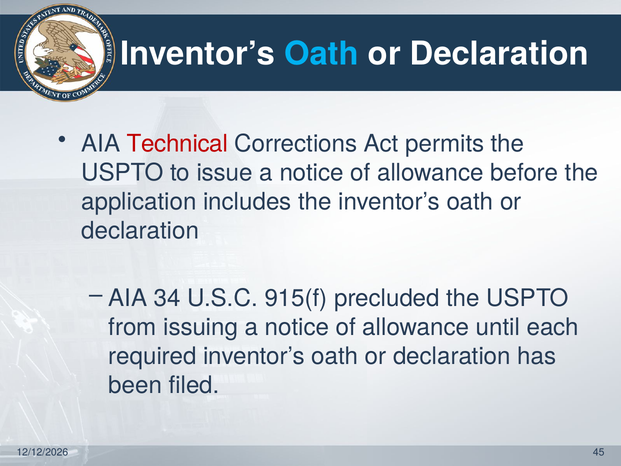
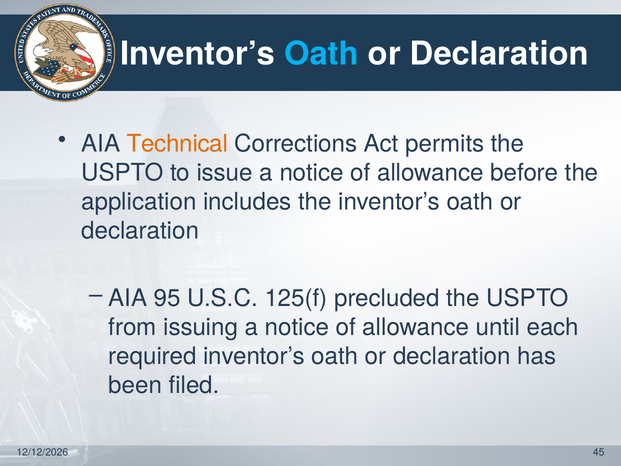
Technical colour: red -> orange (177, 143)
34: 34 -> 95 (167, 298)
915(f: 915(f -> 125(f (296, 298)
